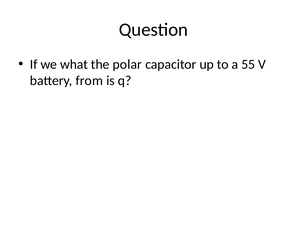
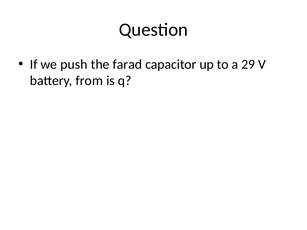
what: what -> push (74, 64)
polar: polar -> farad (127, 64)
55: 55 -> 29 (248, 64)
